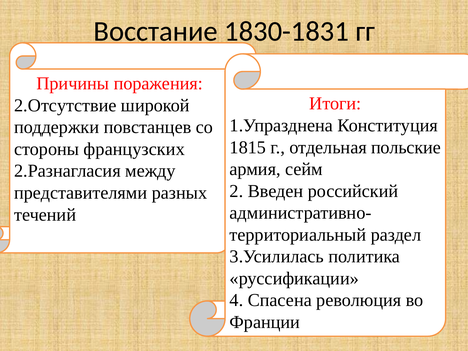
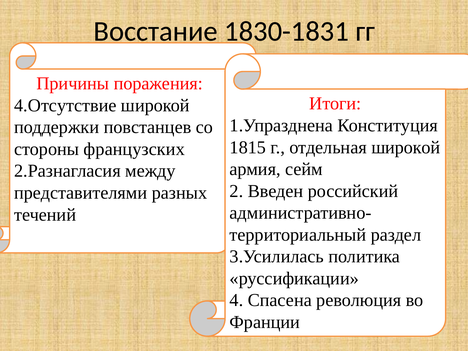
2.Отсутствие: 2.Отсутствие -> 4.Отсутствие (65, 105)
отдельная польские: польские -> широкой (406, 147)
